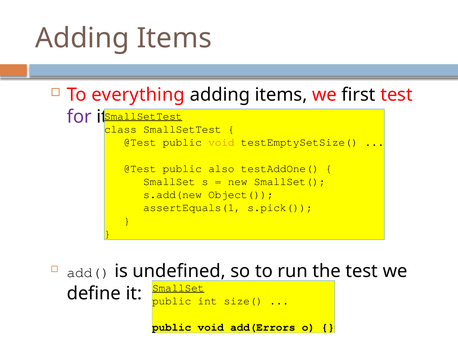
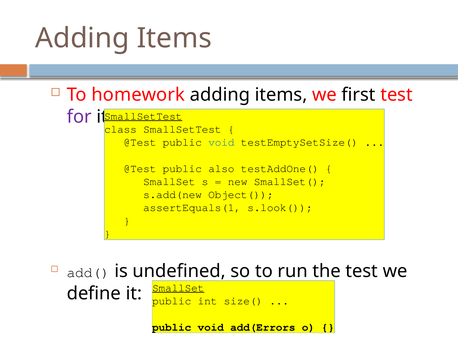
everything: everything -> homework (138, 95)
void colour: orange -> blue (221, 142)
s.pick(: s.pick( -> s.look( (280, 207)
